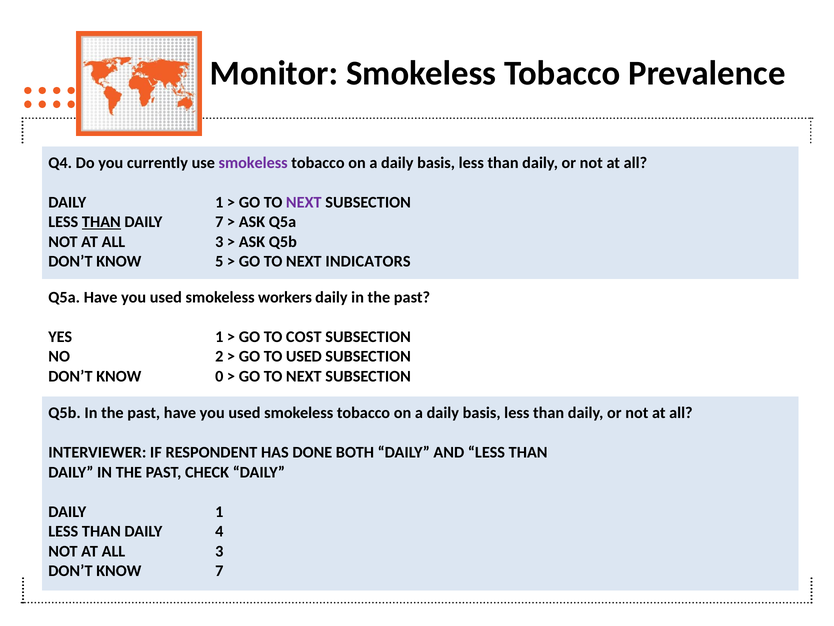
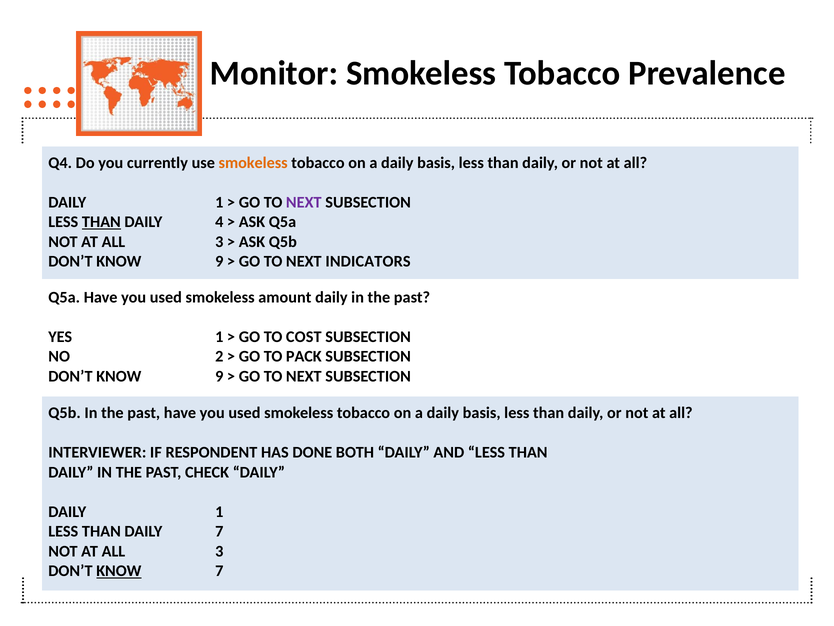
smokeless colour: purple -> orange (253, 163)
DAILY 7: 7 -> 4 (219, 222)
5: 5 -> 9 (219, 261)
workers: workers -> amount (285, 297)
TO USED: USED -> PACK (304, 356)
0: 0 -> 9 (219, 376)
DAILY 4: 4 -> 7 (219, 531)
KNOW underline: none -> present (119, 570)
